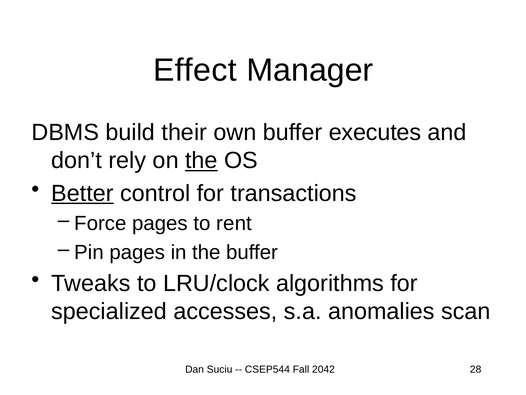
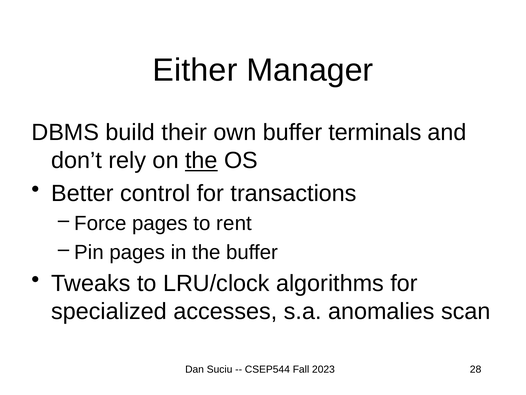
Effect: Effect -> Either (195, 70)
executes: executes -> terminals (375, 132)
Better underline: present -> none (82, 193)
2042: 2042 -> 2023 (323, 369)
